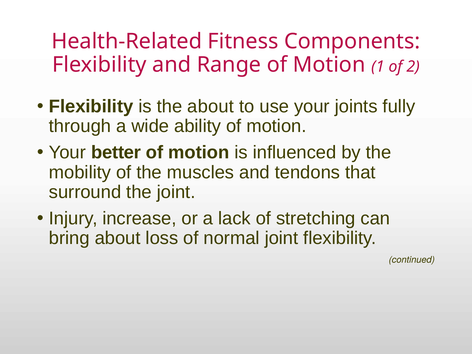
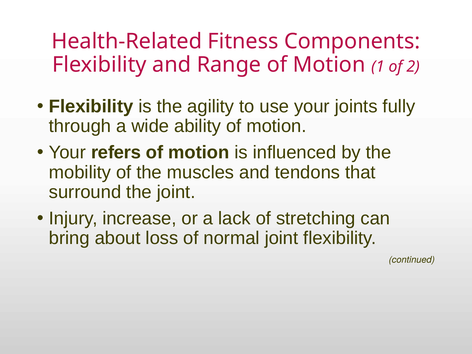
the about: about -> agility (211, 106)
better: better -> refers (116, 153)
